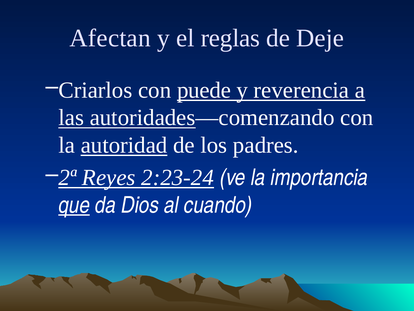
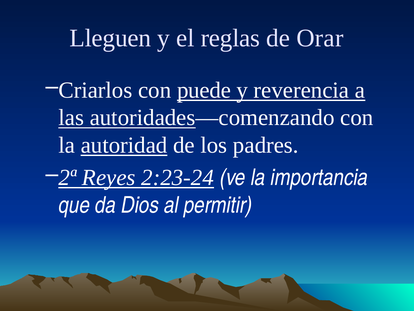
Afectan: Afectan -> Lleguen (110, 38)
Deje: Deje -> Orar (320, 38)
que underline: present -> none (74, 205)
cuando: cuando -> permitir (218, 205)
